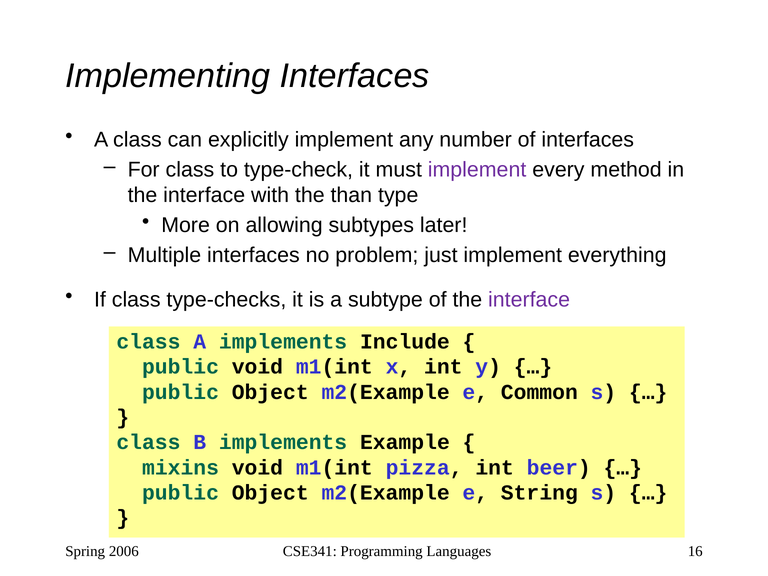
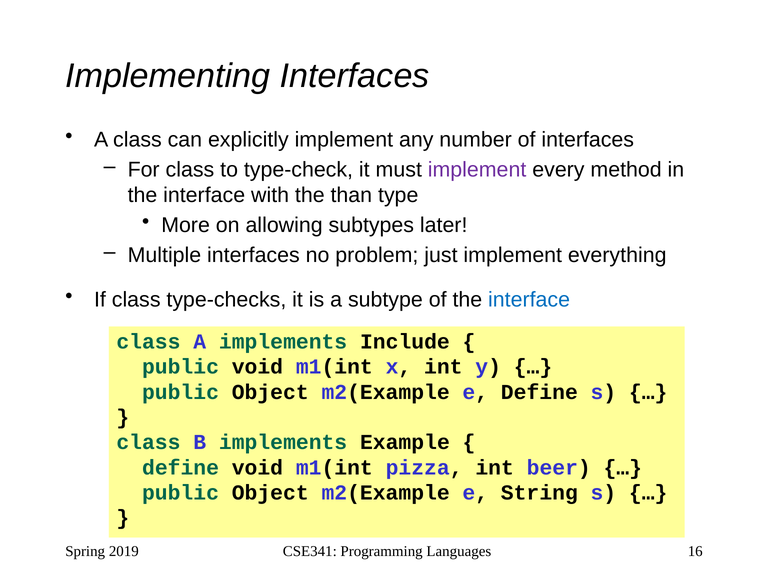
interface colour: purple -> blue (529, 300)
e Common: Common -> Define (539, 392)
mixins: mixins -> define (181, 468)
2006: 2006 -> 2019 (124, 551)
